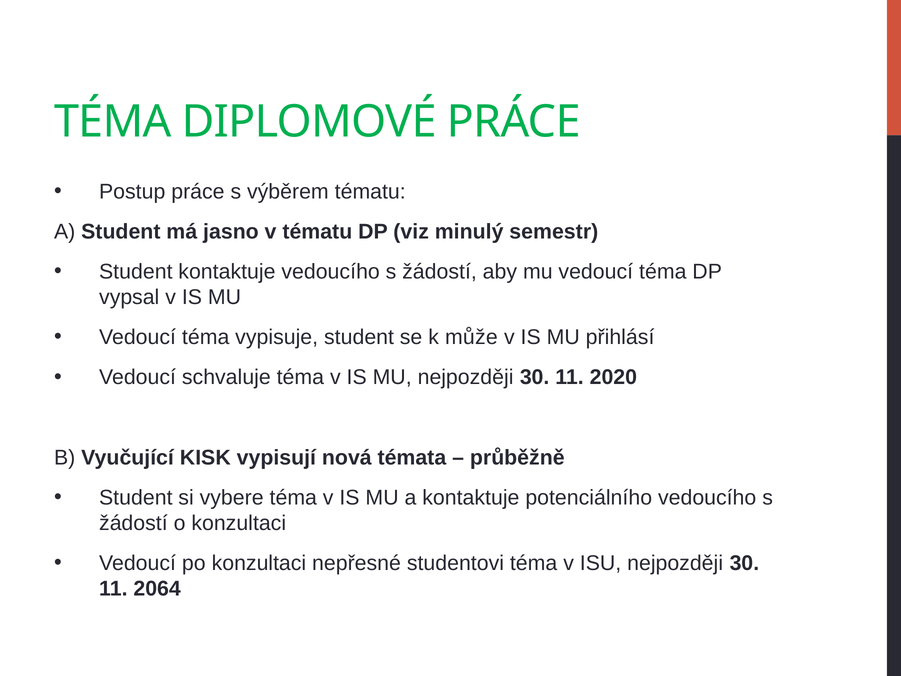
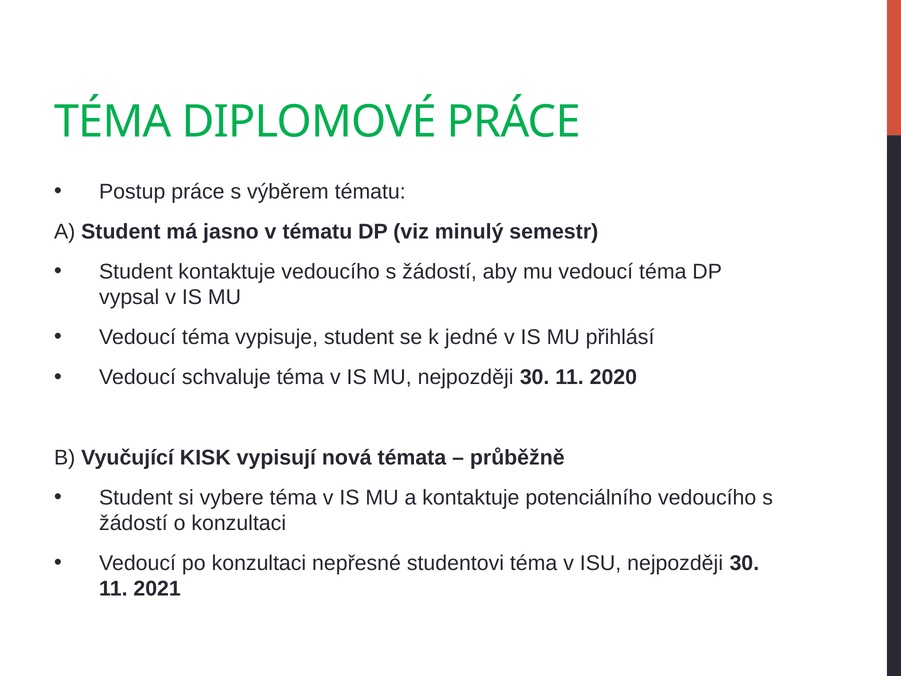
může: může -> jedné (471, 337)
2064: 2064 -> 2021 (157, 589)
